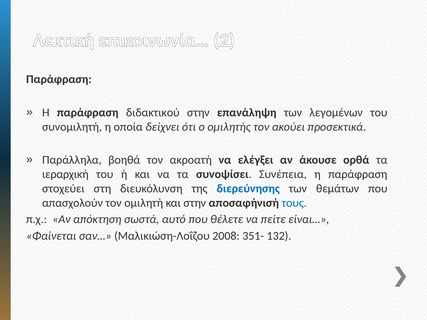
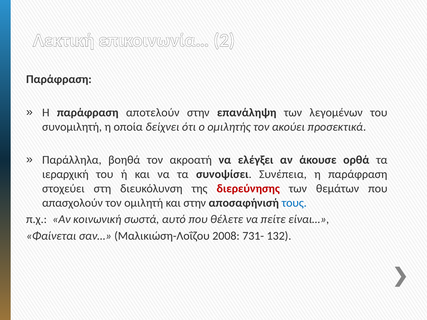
διδακτικού: διδακτικού -> αποτελούν (153, 113)
διερεύνησης colour: blue -> red (248, 189)
απόκτηση: απόκτηση -> κοινωνική (97, 220)
351-: 351- -> 731- (253, 236)
